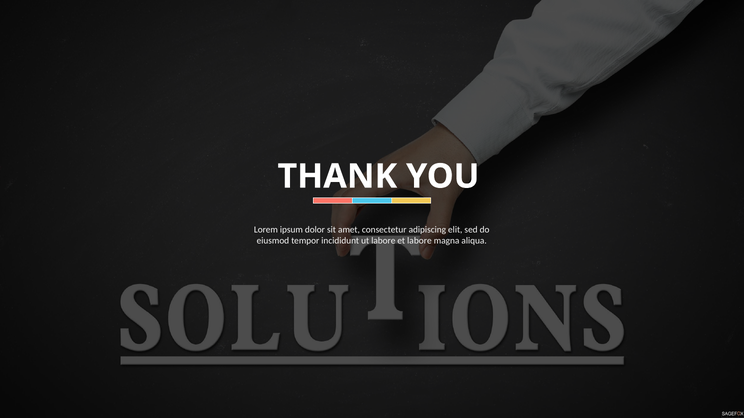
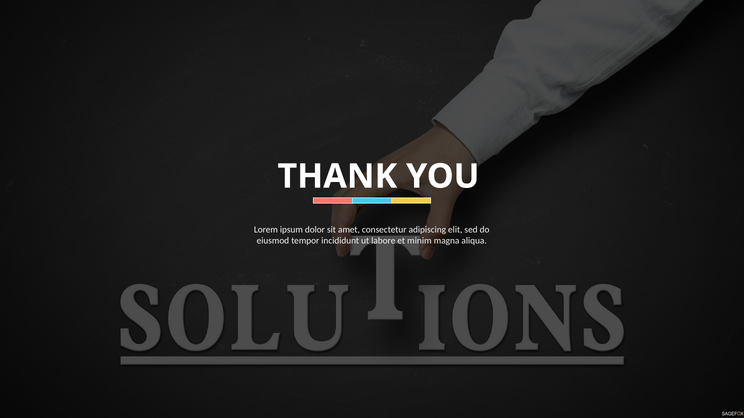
et labore: labore -> minim (419, 241)
